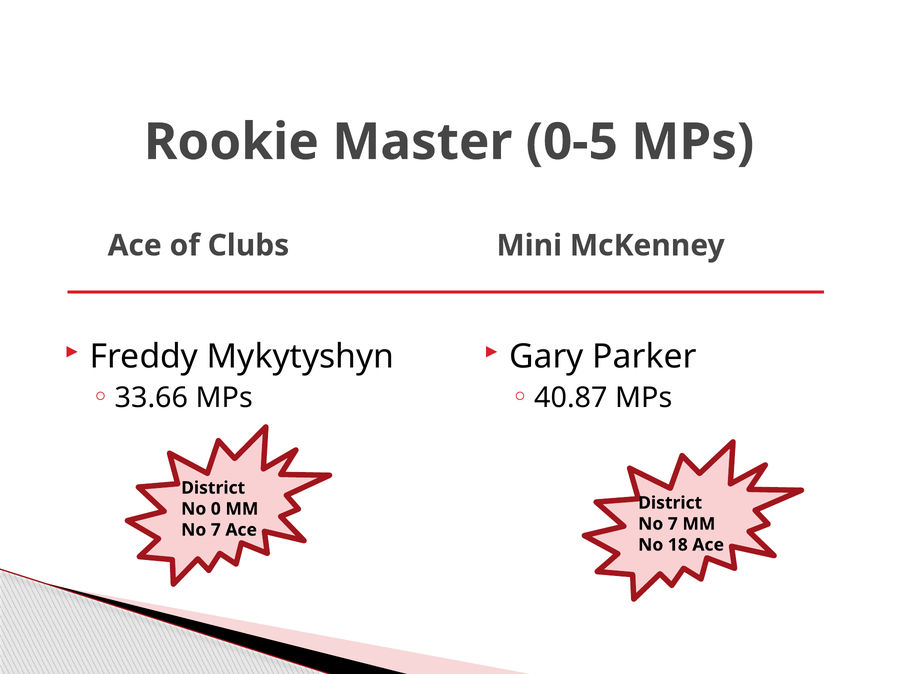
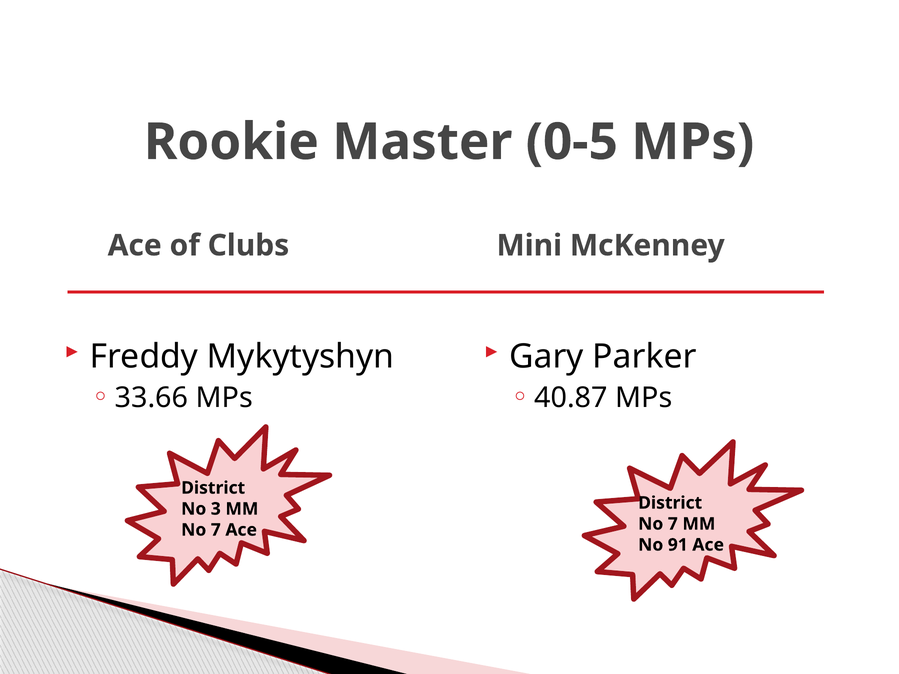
0: 0 -> 3 (216, 509)
18: 18 -> 91 (678, 545)
